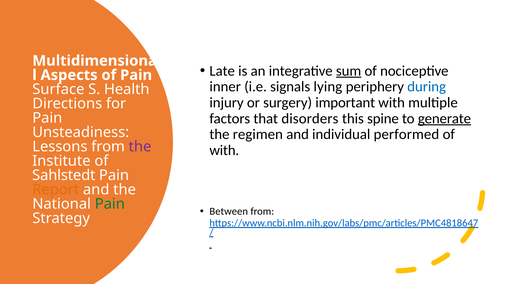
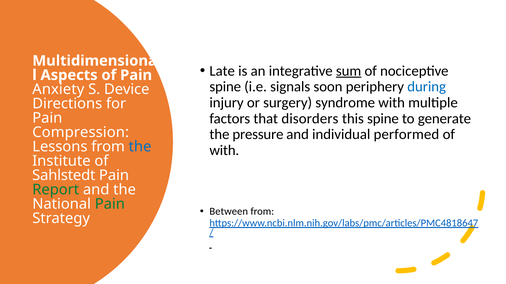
inner: inner -> spine (225, 87)
lying: lying -> soon (328, 87)
Surface: Surface -> Anxiety (58, 90)
Health: Health -> Device (127, 90)
important: important -> syndrome (345, 103)
generate underline: present -> none (444, 119)
Unsteadiness: Unsteadiness -> Compression (81, 133)
regimen: regimen -> pressure (258, 135)
the colour: purple -> blue (140, 147)
Report colour: orange -> green (56, 190)
